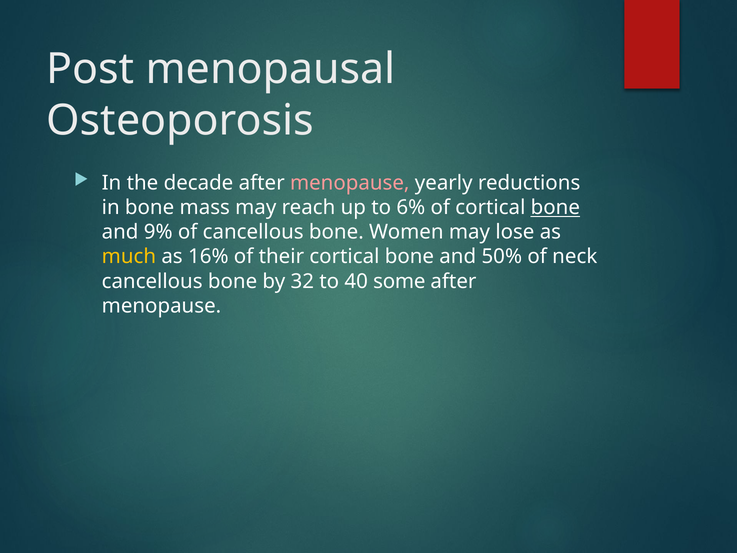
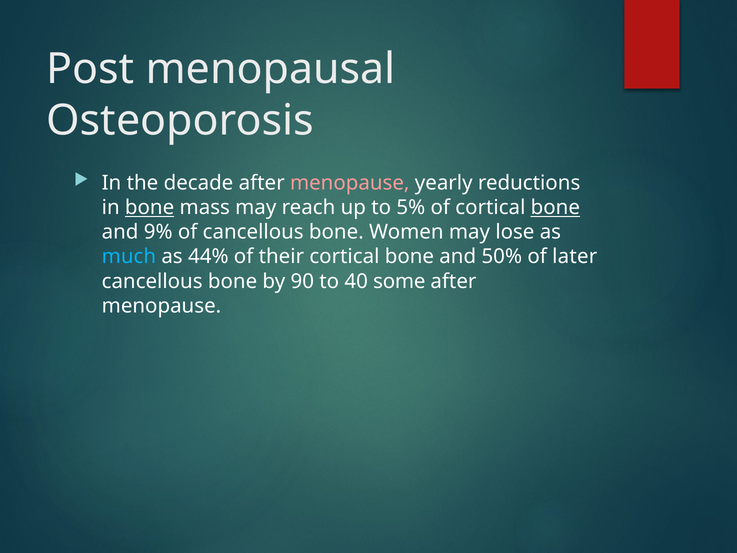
bone underline: none -> present (150, 207)
6%: 6% -> 5% (411, 207)
much colour: yellow -> light blue (129, 257)
16%: 16% -> 44% (208, 257)
neck: neck -> later (575, 257)
32: 32 -> 90 (302, 281)
